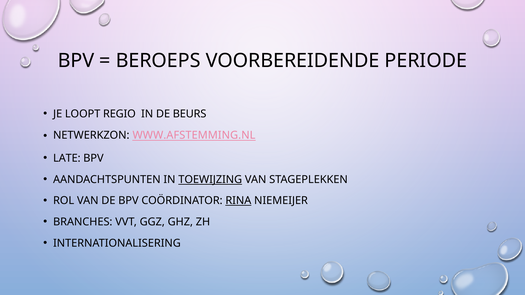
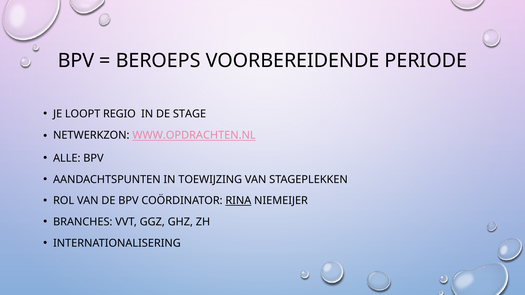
BEURS: BEURS -> STAGE (190, 114)
WWW.AFSTEMMING.NL: WWW.AFSTEMMING.NL -> WWW.OPDRACHTEN.NL (194, 135)
LATE: LATE -> ALLE (67, 158)
TOEWIJZING underline: present -> none (210, 180)
